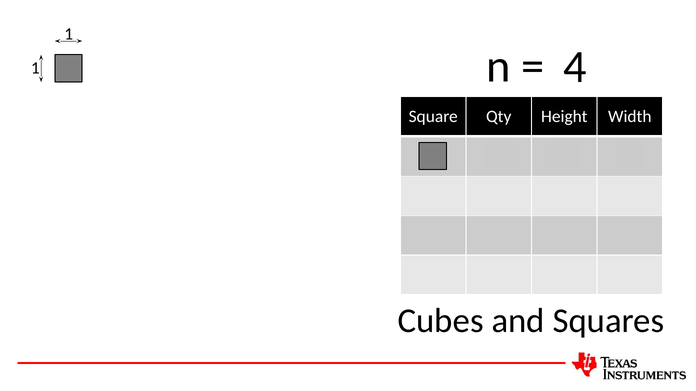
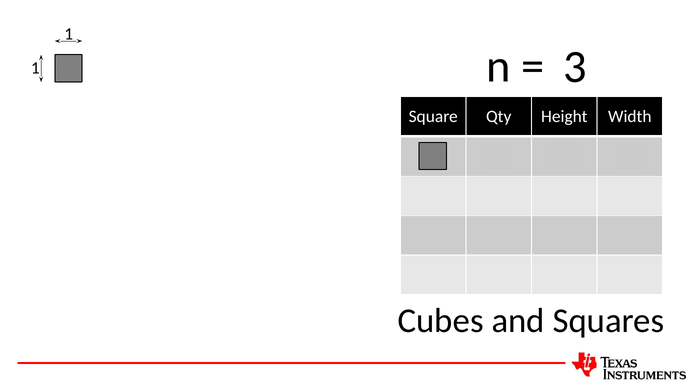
4: 4 -> 3 (575, 67)
